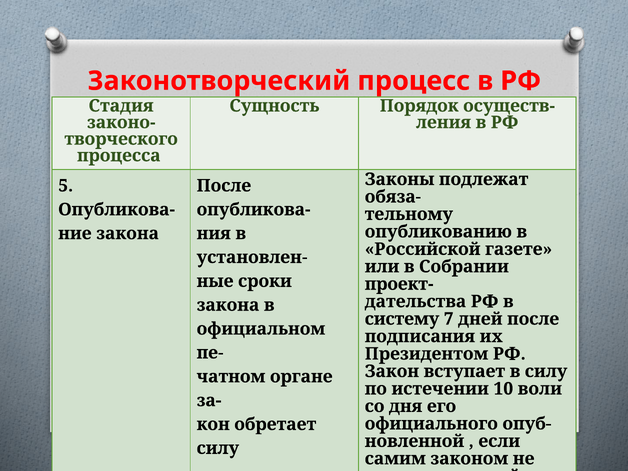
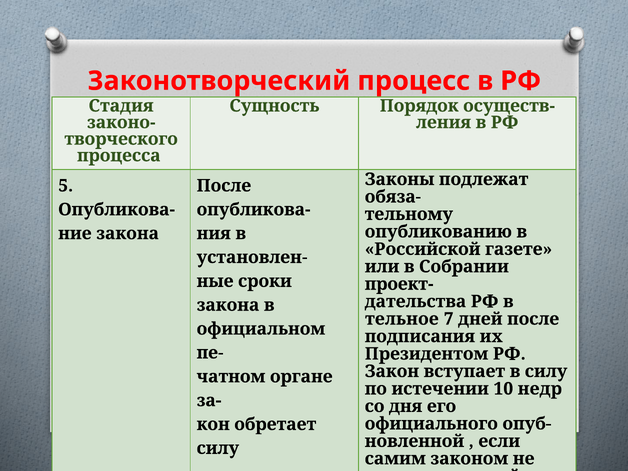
систему: систему -> тельное (402, 319)
воли: воли -> недр (540, 389)
